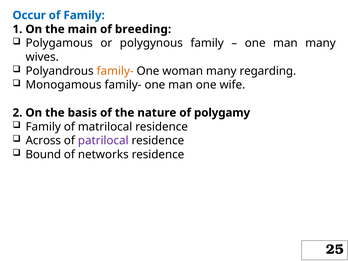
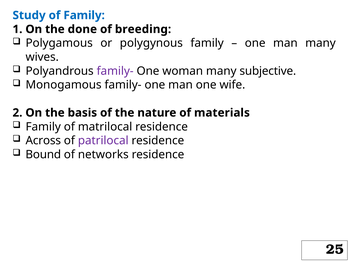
Occur: Occur -> Study (29, 15)
main: main -> done (82, 29)
family- colour: orange -> purple (115, 71)
regarding: regarding -> subjective (268, 71)
polygamy: polygamy -> materials (222, 113)
